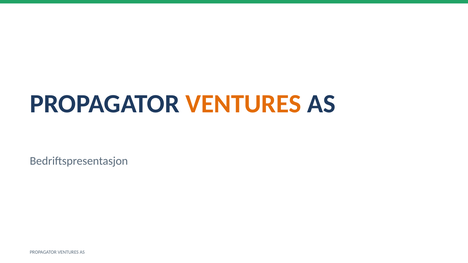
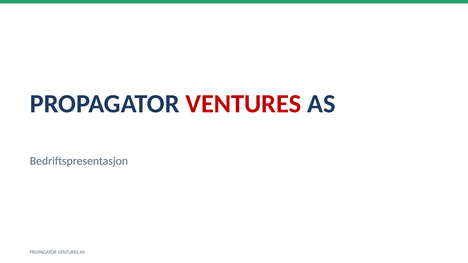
VENTURES colour: orange -> red (243, 104)
